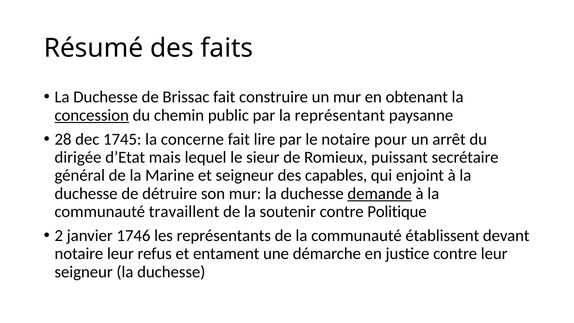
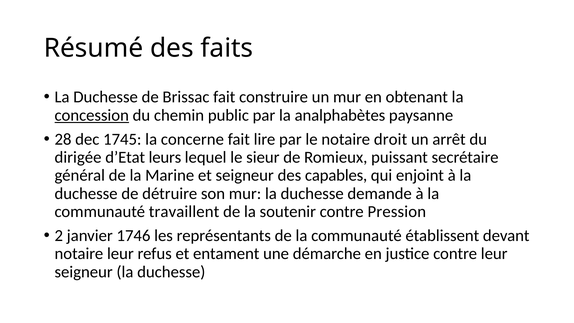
représentant: représentant -> analphabètes (340, 115)
pour: pour -> droit (391, 139)
mais: mais -> leurs (165, 157)
demande underline: present -> none (380, 193)
Politique: Politique -> Pression (397, 212)
